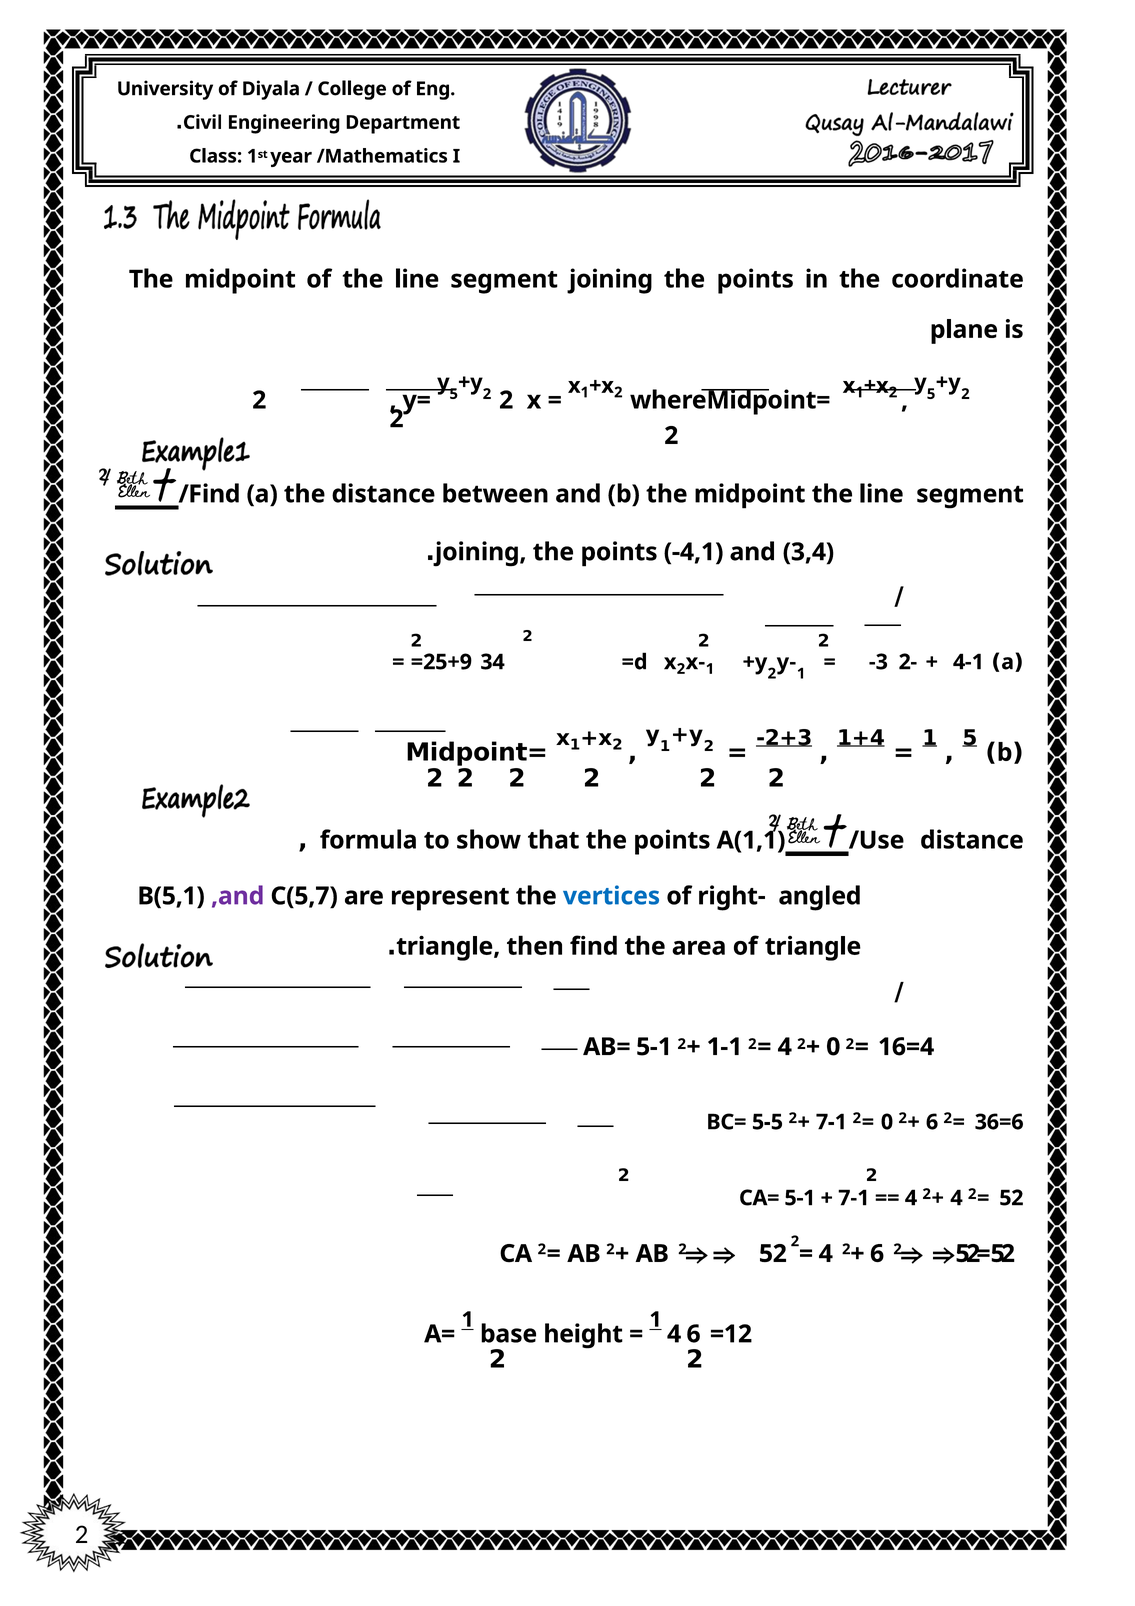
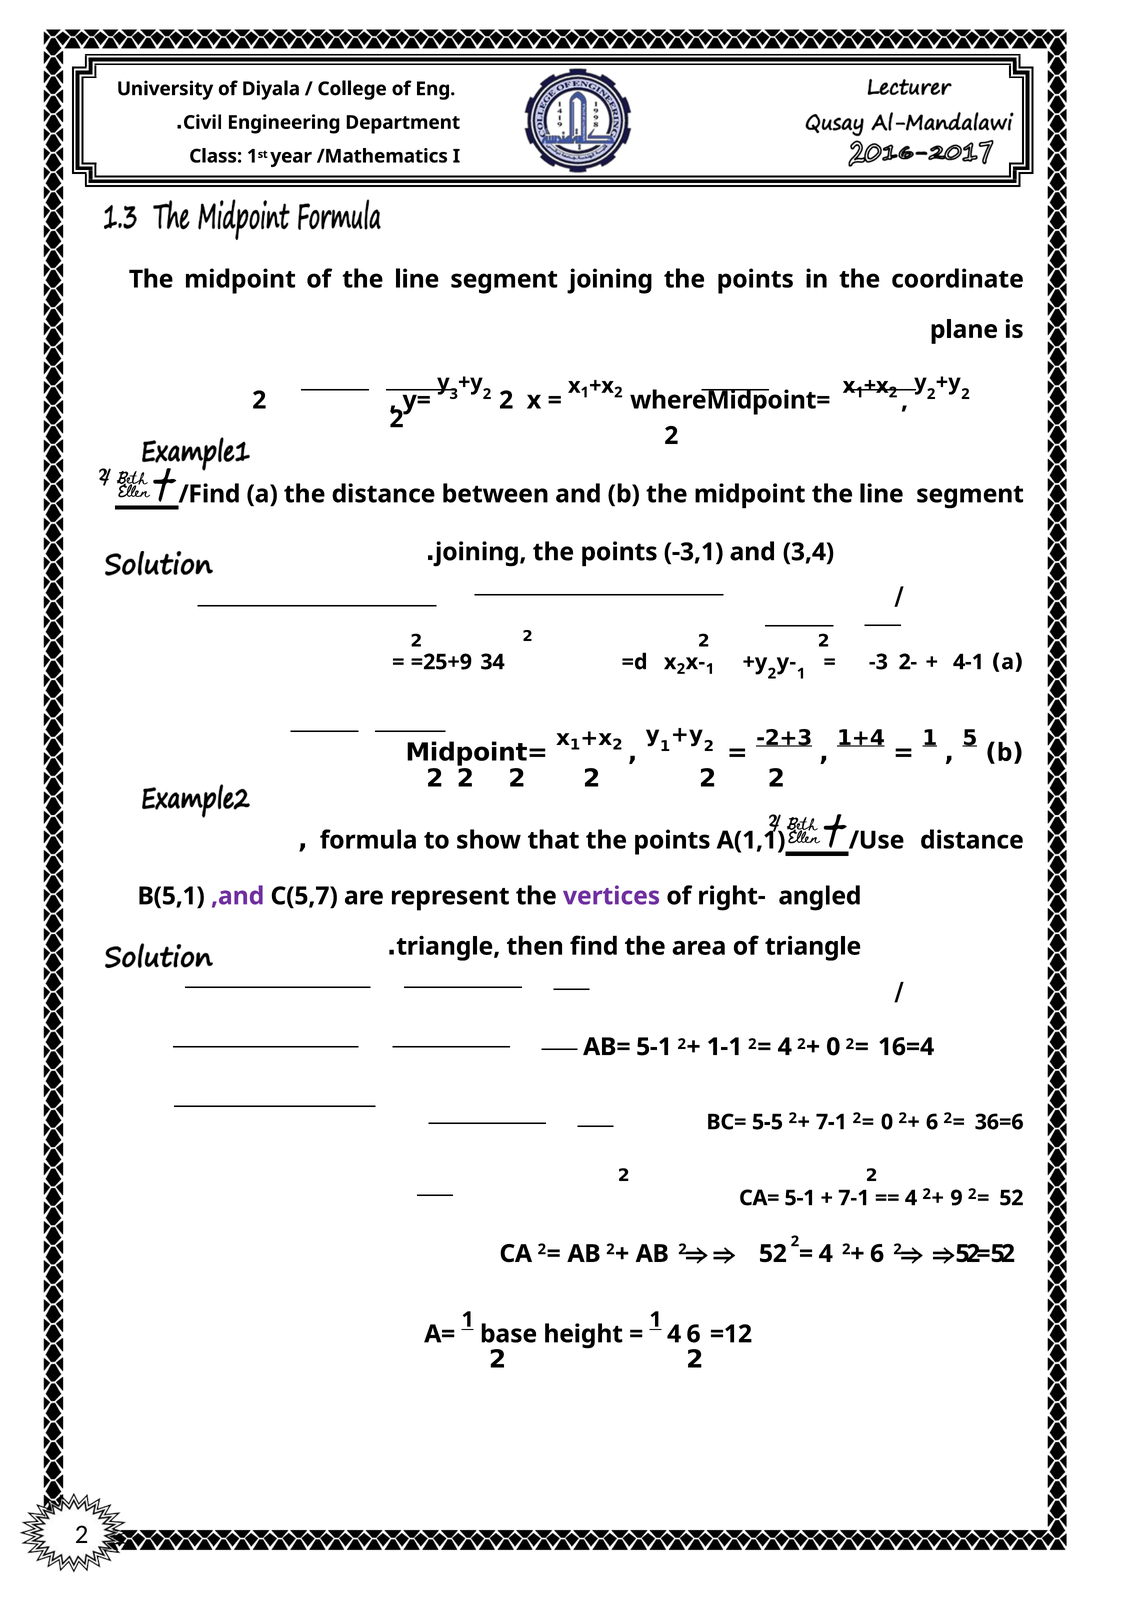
5: 5 -> 3 (454, 394)
5: 5 -> 2 (931, 394)
-4,1: -4,1 -> -3,1 (694, 552)
vertices colour: blue -> purple (612, 896)
2+ 4: 4 -> 9 (956, 1198)
